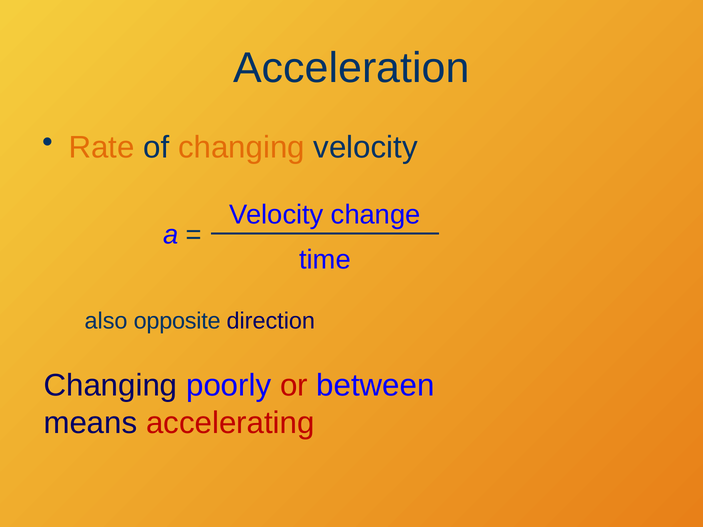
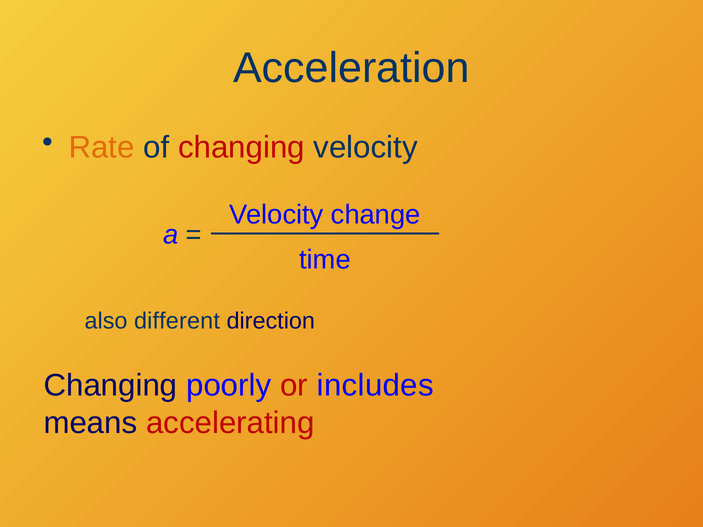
changing colour: orange -> red (241, 147)
opposite: opposite -> different (177, 321)
between: between -> includes (375, 386)
